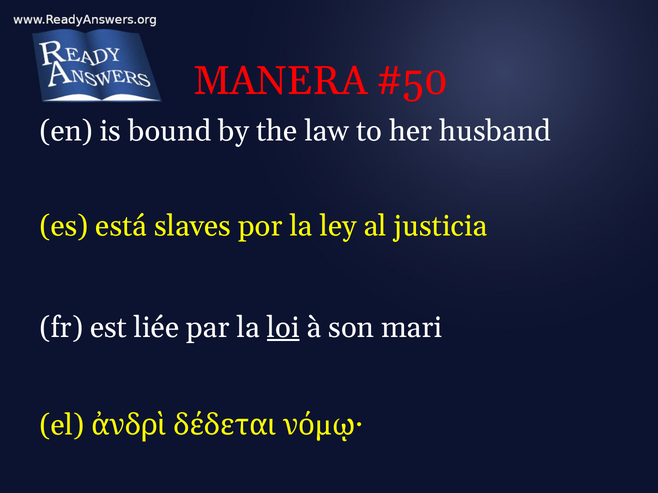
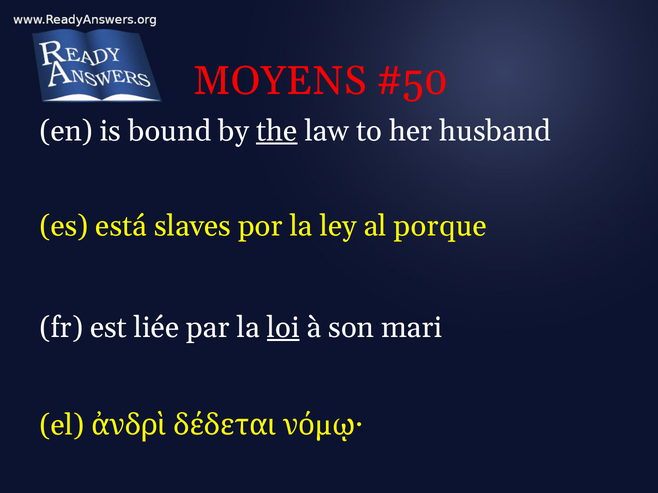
MANERA: MANERA -> MOYENS (280, 81)
the underline: none -> present (277, 131)
justicia: justicia -> porque (440, 226)
